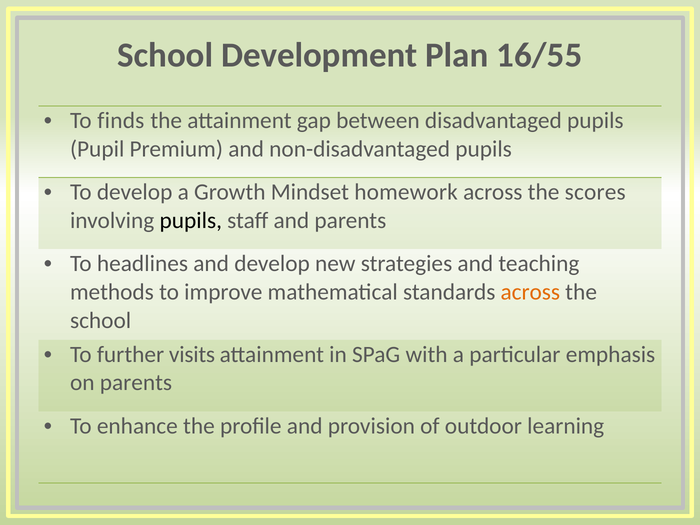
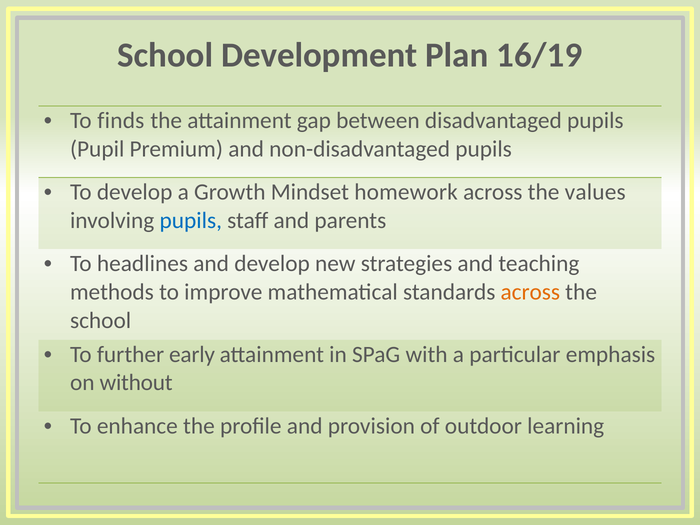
16/55: 16/55 -> 16/19 (539, 55)
scores: scores -> values (595, 192)
pupils colour: black -> blue (191, 220)
visits: visits -> early (192, 354)
on parents: parents -> without (136, 383)
